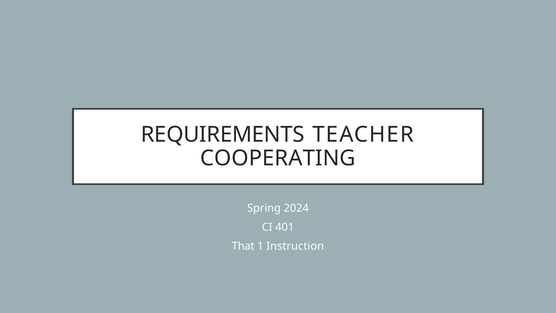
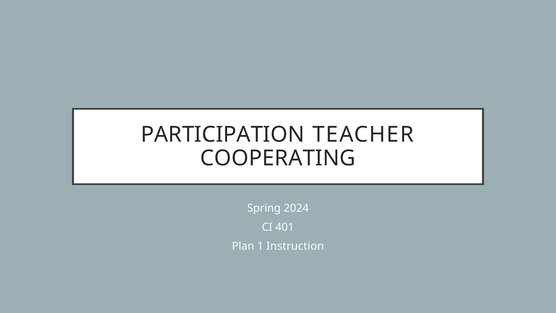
REQUIREMENTS: REQUIREMENTS -> PARTICIPATION (223, 134)
That: That -> Plan (243, 246)
